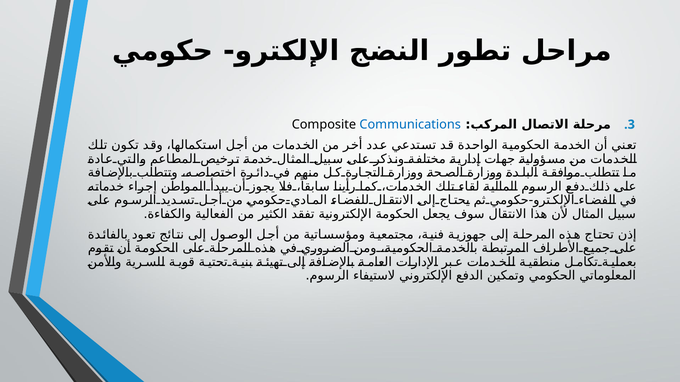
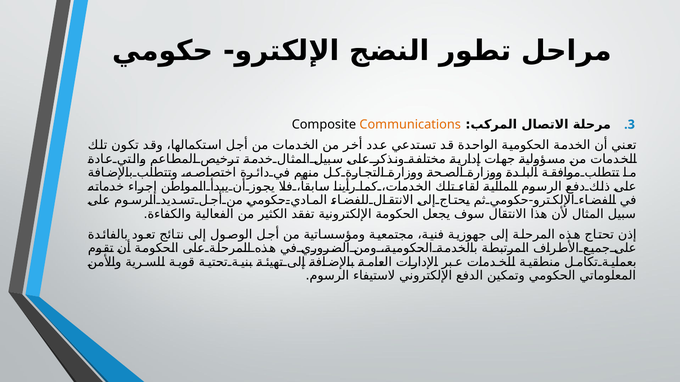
Communications colour: blue -> orange (410, 125)
